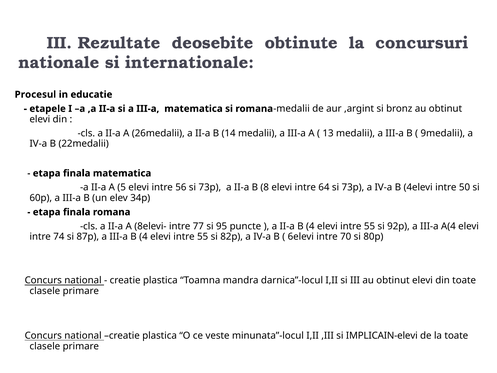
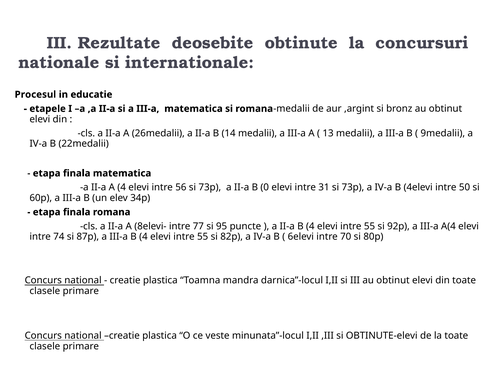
A 5: 5 -> 4 (122, 187)
8: 8 -> 0 (265, 187)
64: 64 -> 31 (324, 187)
IMPLICAIN-elevi: IMPLICAIN-elevi -> OBTINUTE-elevi (382, 335)
